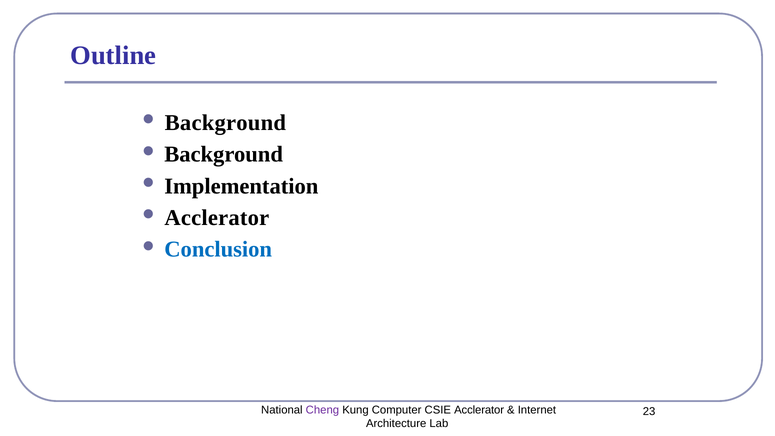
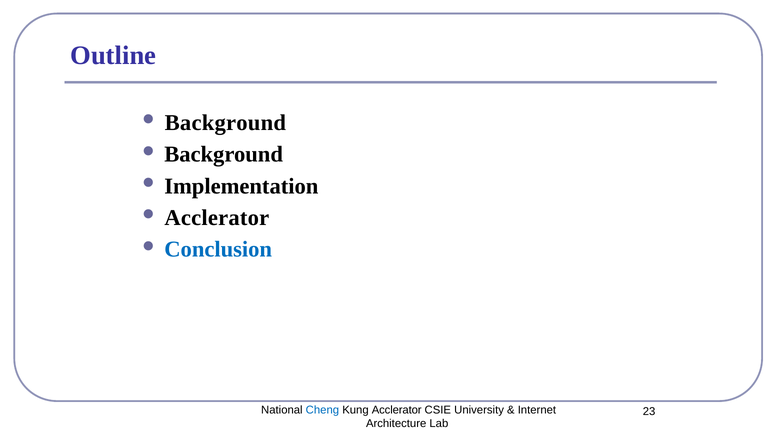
Cheng colour: purple -> blue (322, 410)
Kung Computer: Computer -> Acclerator (397, 410)
CSIE Acclerator: Acclerator -> University (479, 410)
